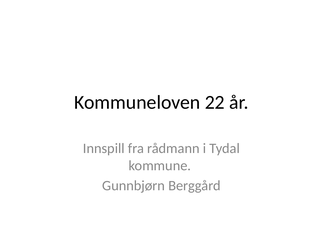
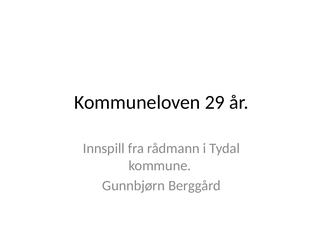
22: 22 -> 29 (215, 103)
